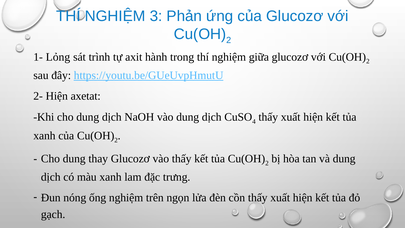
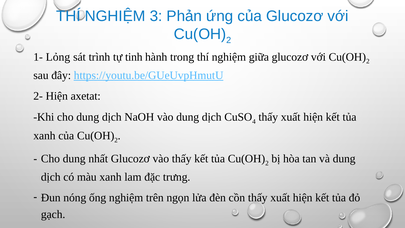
axit: axit -> tinh (134, 57)
thay: thay -> nhất (98, 159)
